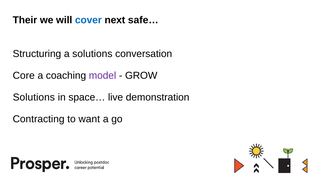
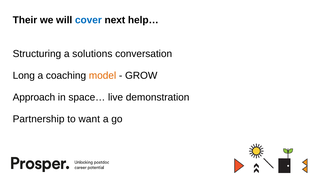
safe…: safe… -> help… (143, 20)
Core: Core -> Long (24, 75)
model colour: purple -> orange (103, 75)
Solutions: Solutions -> Approach (34, 97)
Contracting: Contracting -> Partnership (39, 119)
